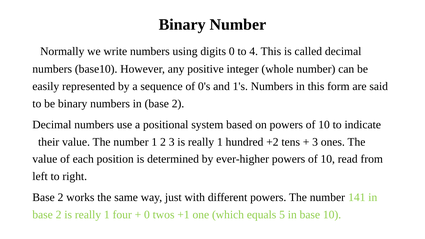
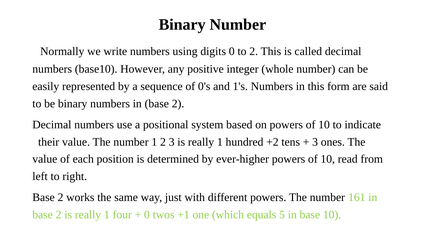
to 4: 4 -> 2 (254, 51)
141: 141 -> 161 (357, 198)
